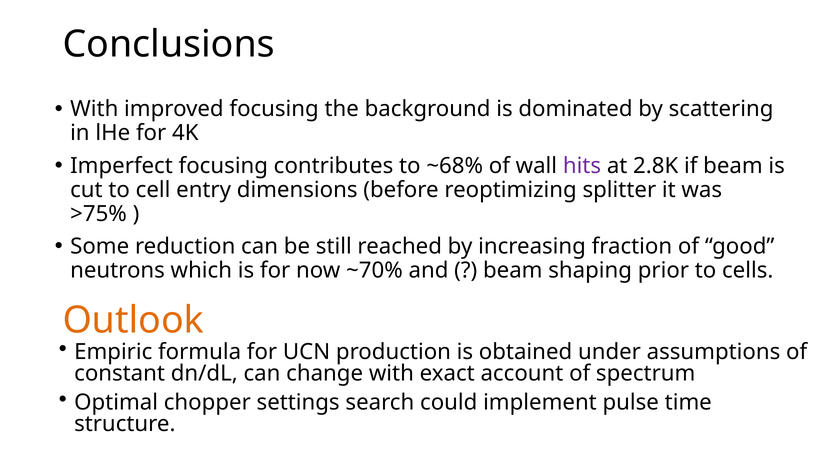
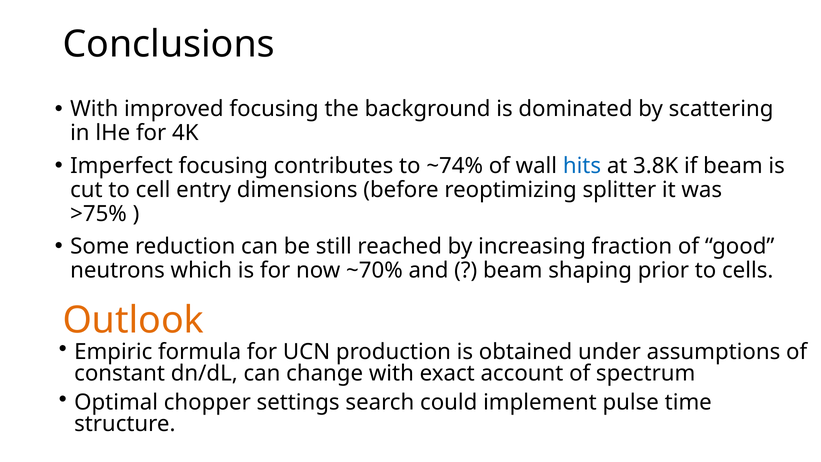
~68%: ~68% -> ~74% (455, 166)
hits colour: purple -> blue (582, 166)
2.8K: 2.8K -> 3.8K (656, 166)
